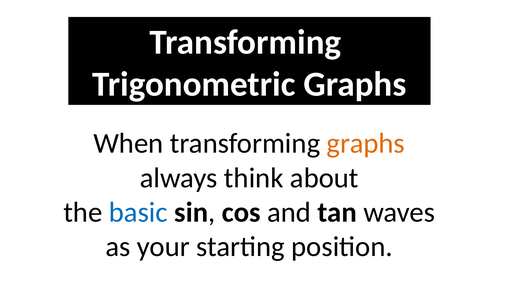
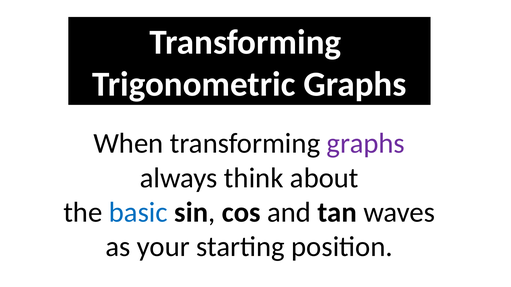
graphs colour: orange -> purple (366, 144)
